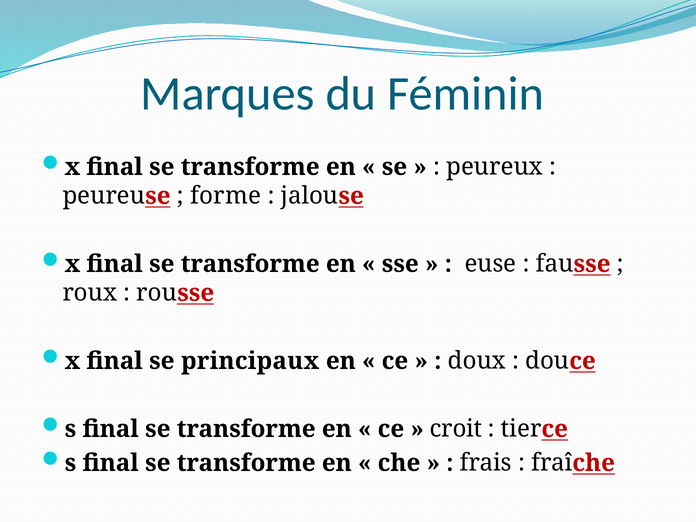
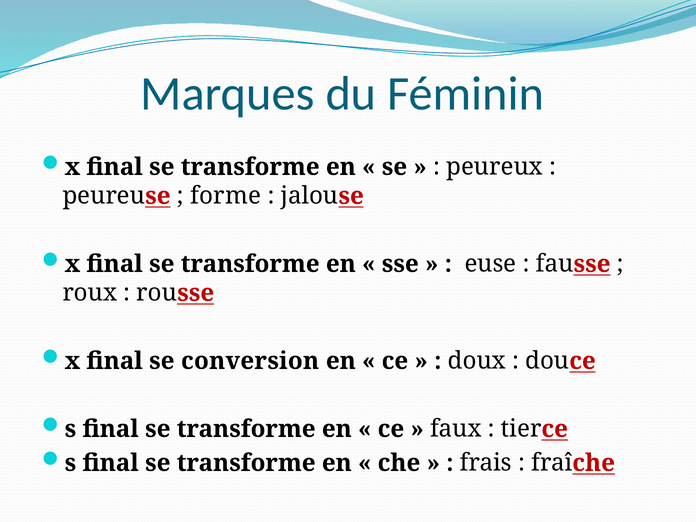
principaux: principaux -> conversion (250, 361)
croit: croit -> faux (456, 429)
